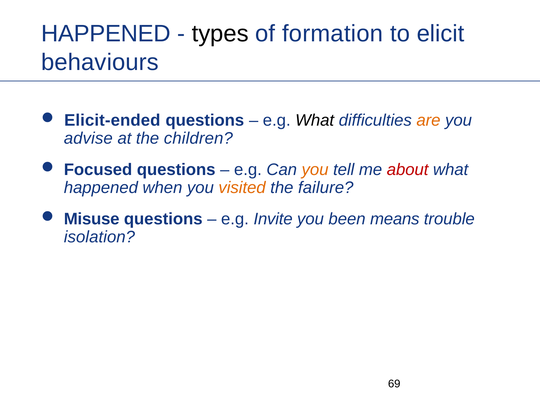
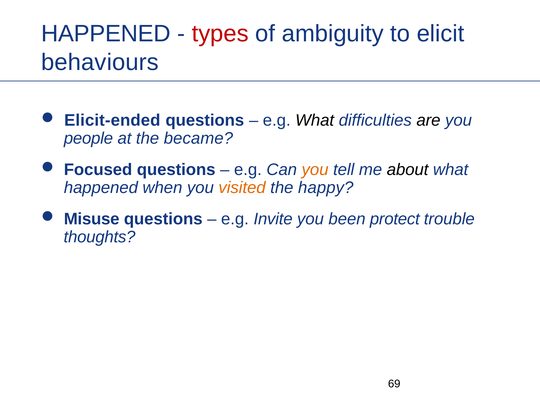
types colour: black -> red (220, 34)
formation: formation -> ambiguity (333, 34)
are colour: orange -> black (428, 120)
advise: advise -> people (88, 138)
children: children -> became (198, 138)
about colour: red -> black (408, 170)
failure: failure -> happy (326, 188)
means: means -> protect (395, 219)
isolation: isolation -> thoughts (100, 237)
